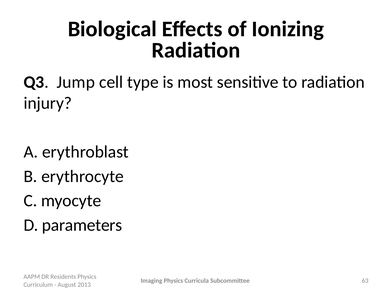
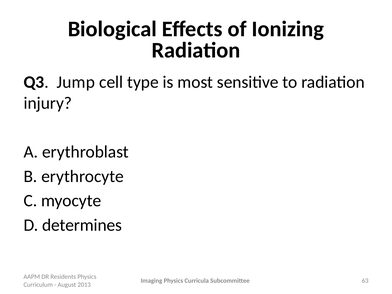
parameters: parameters -> determines (82, 225)
